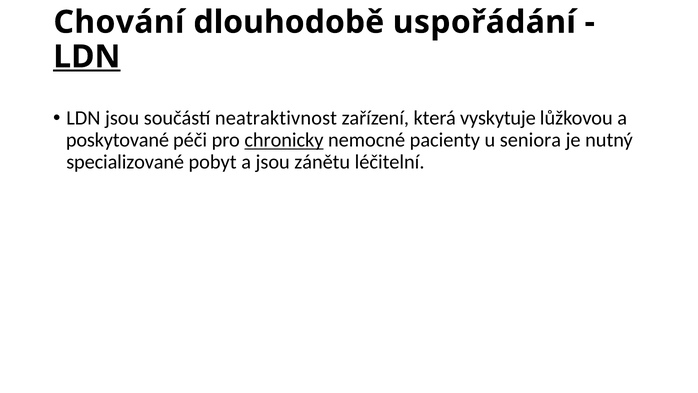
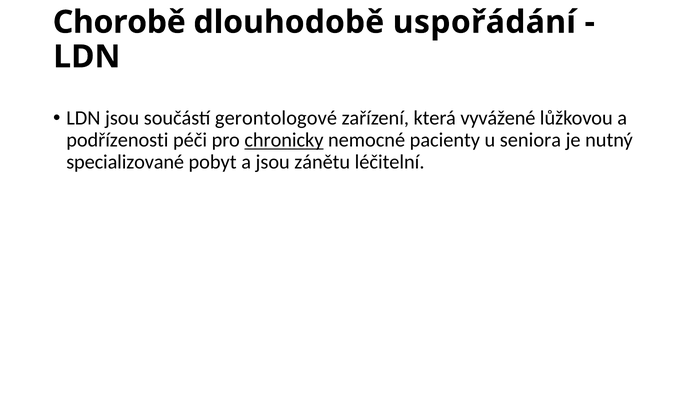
Chování: Chování -> Chorobě (119, 22)
LDN underline: present -> none (87, 57)
neatraktivnost: neatraktivnost -> gerontologové (276, 118)
vyskytuje: vyskytuje -> vyvážené (498, 118)
poskytované: poskytované -> podřízenosti (117, 140)
